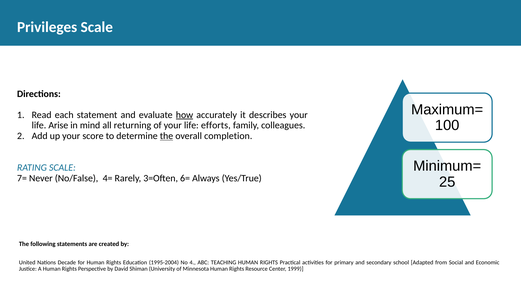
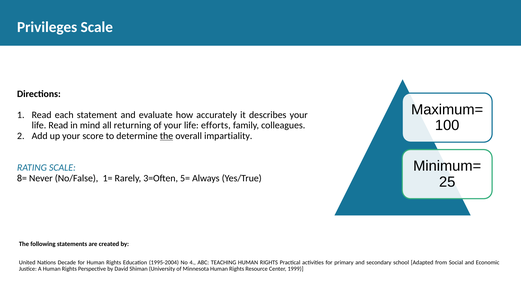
how underline: present -> none (185, 115)
life Arise: Arise -> Read (58, 125)
completion: completion -> impartiality (228, 136)
7=: 7= -> 8= (22, 178)
4=: 4= -> 1= (108, 178)
6=: 6= -> 5= (185, 178)
